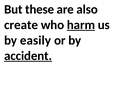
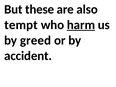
create: create -> tempt (21, 25)
easily: easily -> greed (35, 40)
accident underline: present -> none (28, 56)
